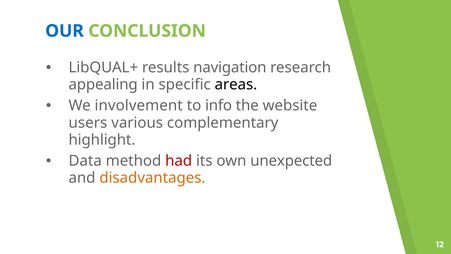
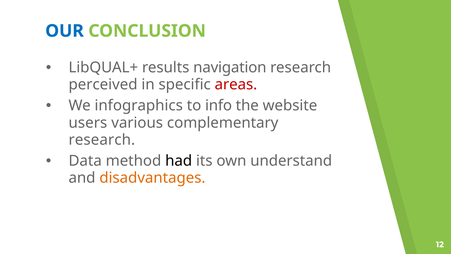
appealing: appealing -> perceived (103, 85)
areas colour: black -> red (236, 85)
involvement: involvement -> infographics (139, 105)
highlight: highlight -> research (102, 140)
had colour: red -> black (179, 161)
unexpected: unexpected -> understand (291, 161)
